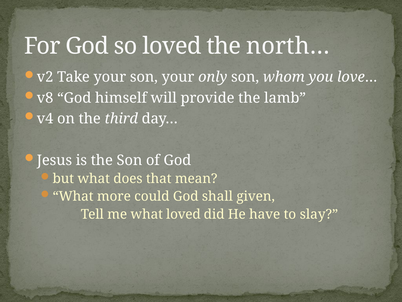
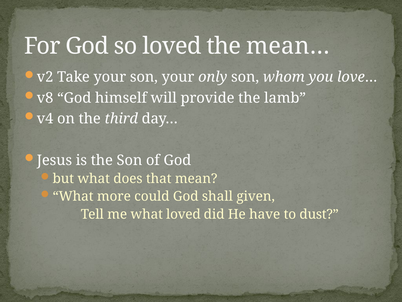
north…: north… -> mean… (288, 46)
slay: slay -> dust (319, 214)
